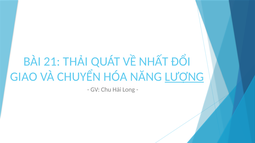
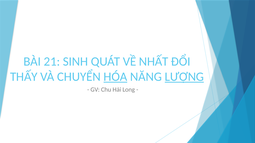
THẢI: THẢI -> SINH (76, 62)
GIAO: GIAO -> THẤY (24, 77)
HÓA underline: none -> present (115, 77)
